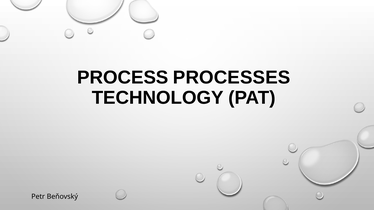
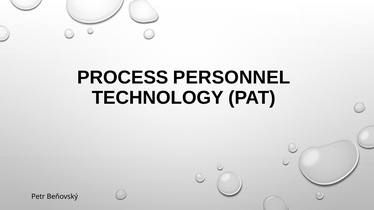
PROCESSES: PROCESSES -> PERSONNEL (232, 78)
